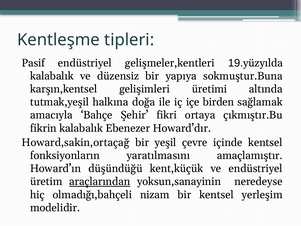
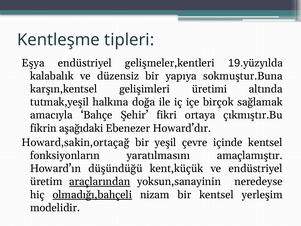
Pasif: Pasif -> Eşya (33, 63)
birden: birden -> birçok (218, 102)
fikrin kalabalık: kalabalık -> aşağıdaki (81, 128)
olmadığı,bahçeli underline: none -> present (92, 194)
